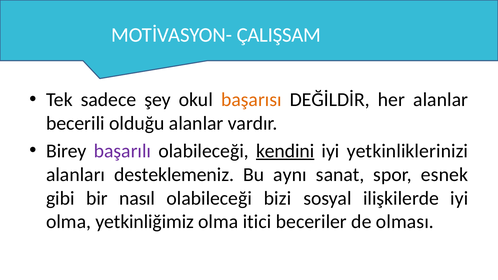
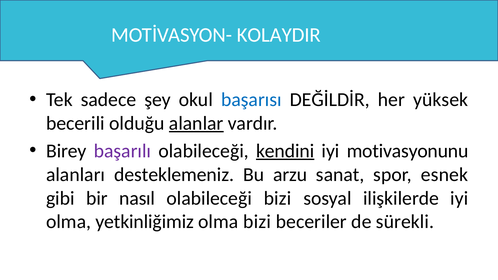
ÇALIŞSAM: ÇALIŞSAM -> KOLAYDIR (279, 35)
başarısı colour: orange -> blue (251, 100)
her alanlar: alanlar -> yüksek (441, 100)
alanlar underline: none -> present (196, 123)
yetkinliklerinizi: yetkinliklerinizi -> motivasyonunu (408, 151)
aynı: aynı -> arzu (290, 175)
olma itici: itici -> bizi (257, 222)
olması: olması -> sürekli (405, 222)
